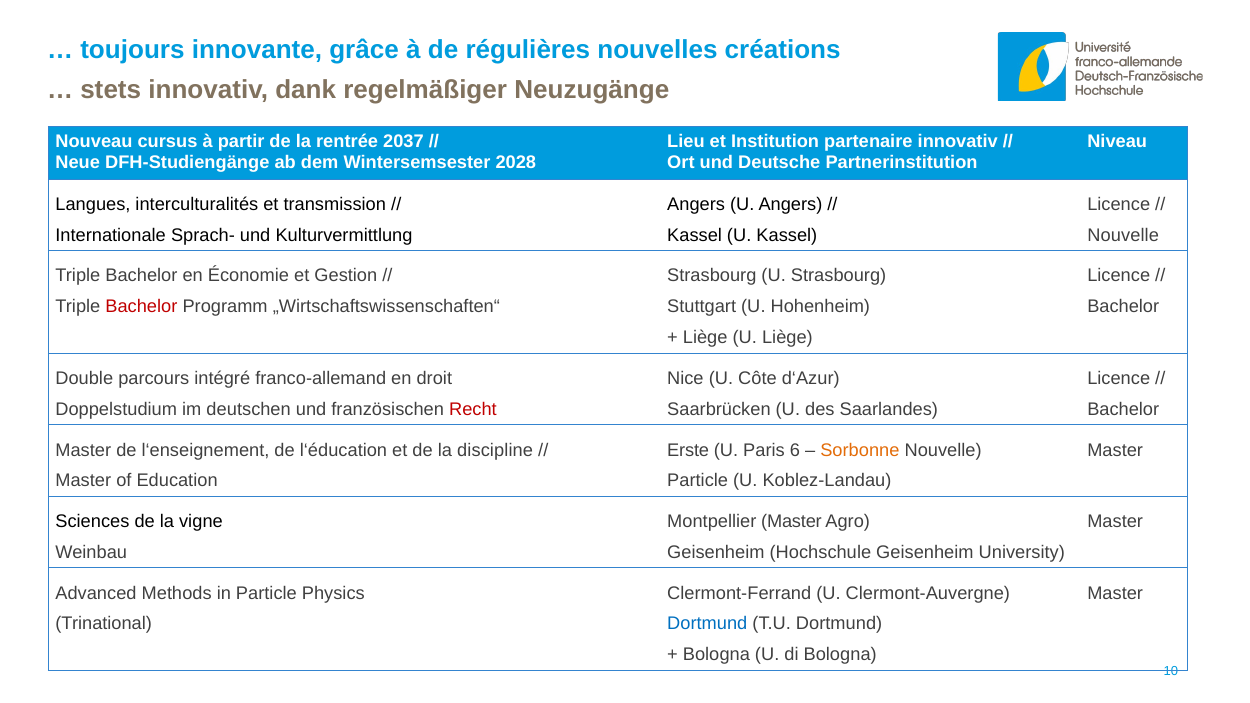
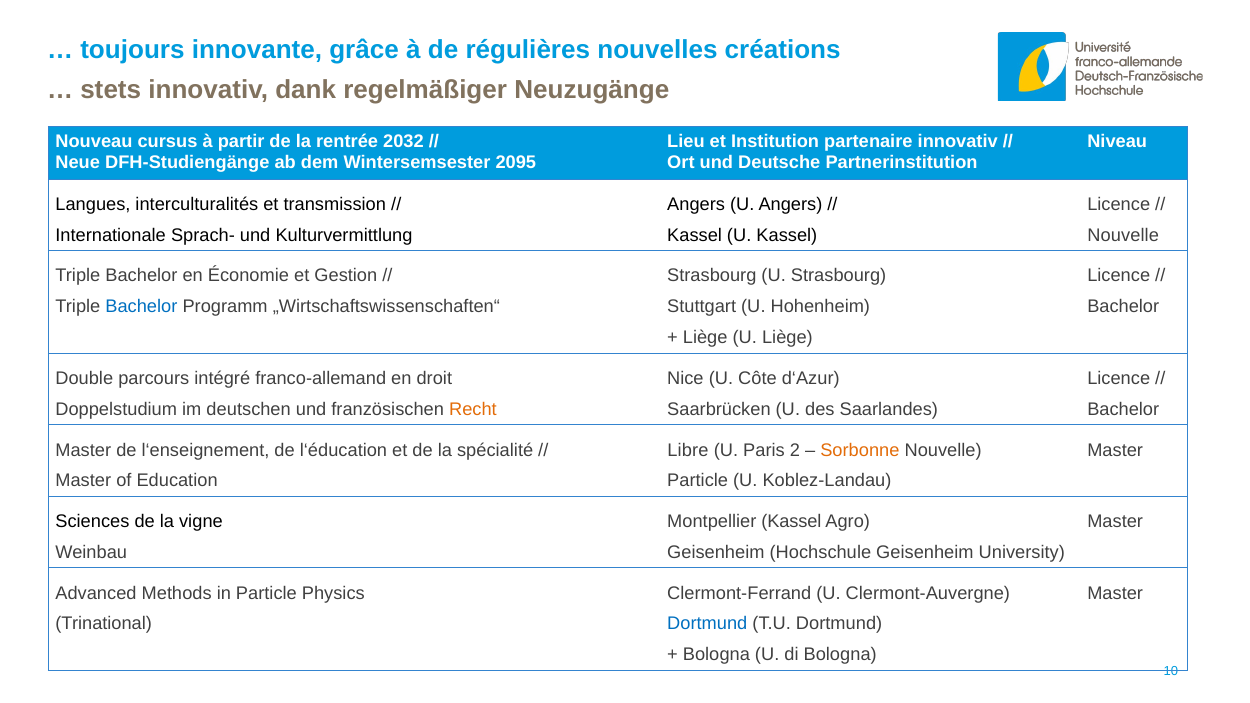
2037: 2037 -> 2032 (403, 142)
2028: 2028 -> 2095 (516, 162)
Bachelor colour: red -> blue (141, 307)
Recht colour: red -> orange (473, 409)
discipline: discipline -> spécialité (495, 450)
Erste: Erste -> Libre (688, 450)
6: 6 -> 2 (795, 450)
Montpellier Master: Master -> Kassel (791, 522)
